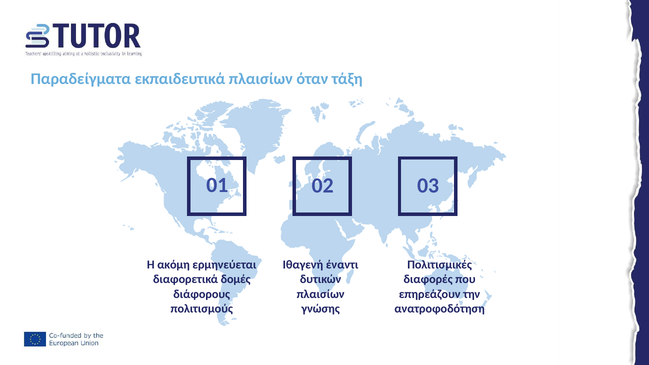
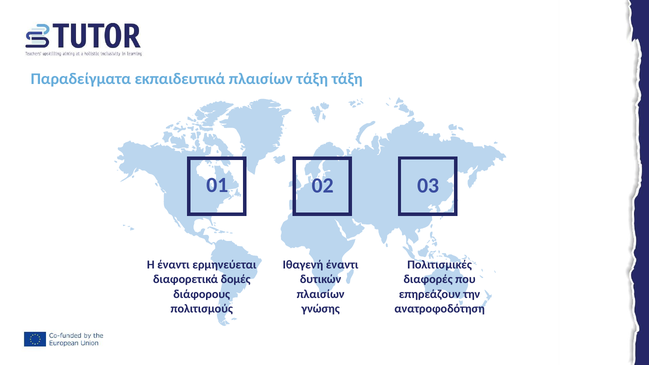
πλαισίων όταν: όταν -> τάξη (312, 79)
Η ακόμη: ακόμη -> έναντι (173, 265)
